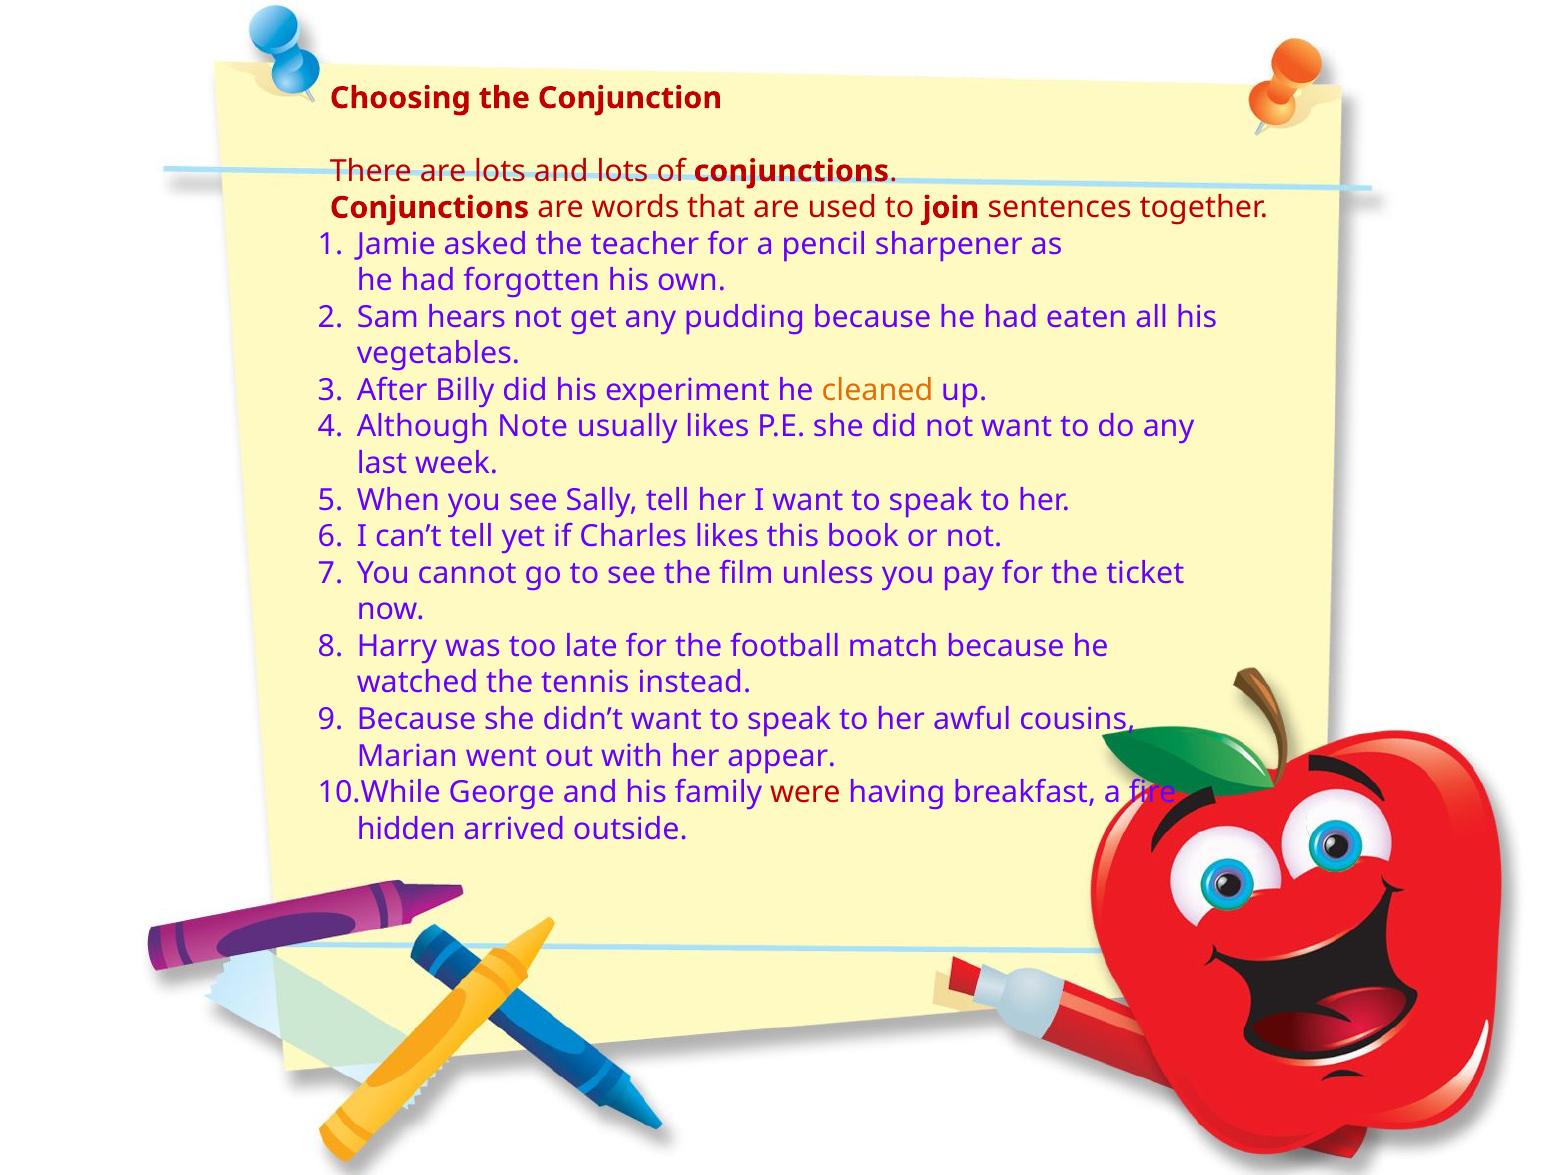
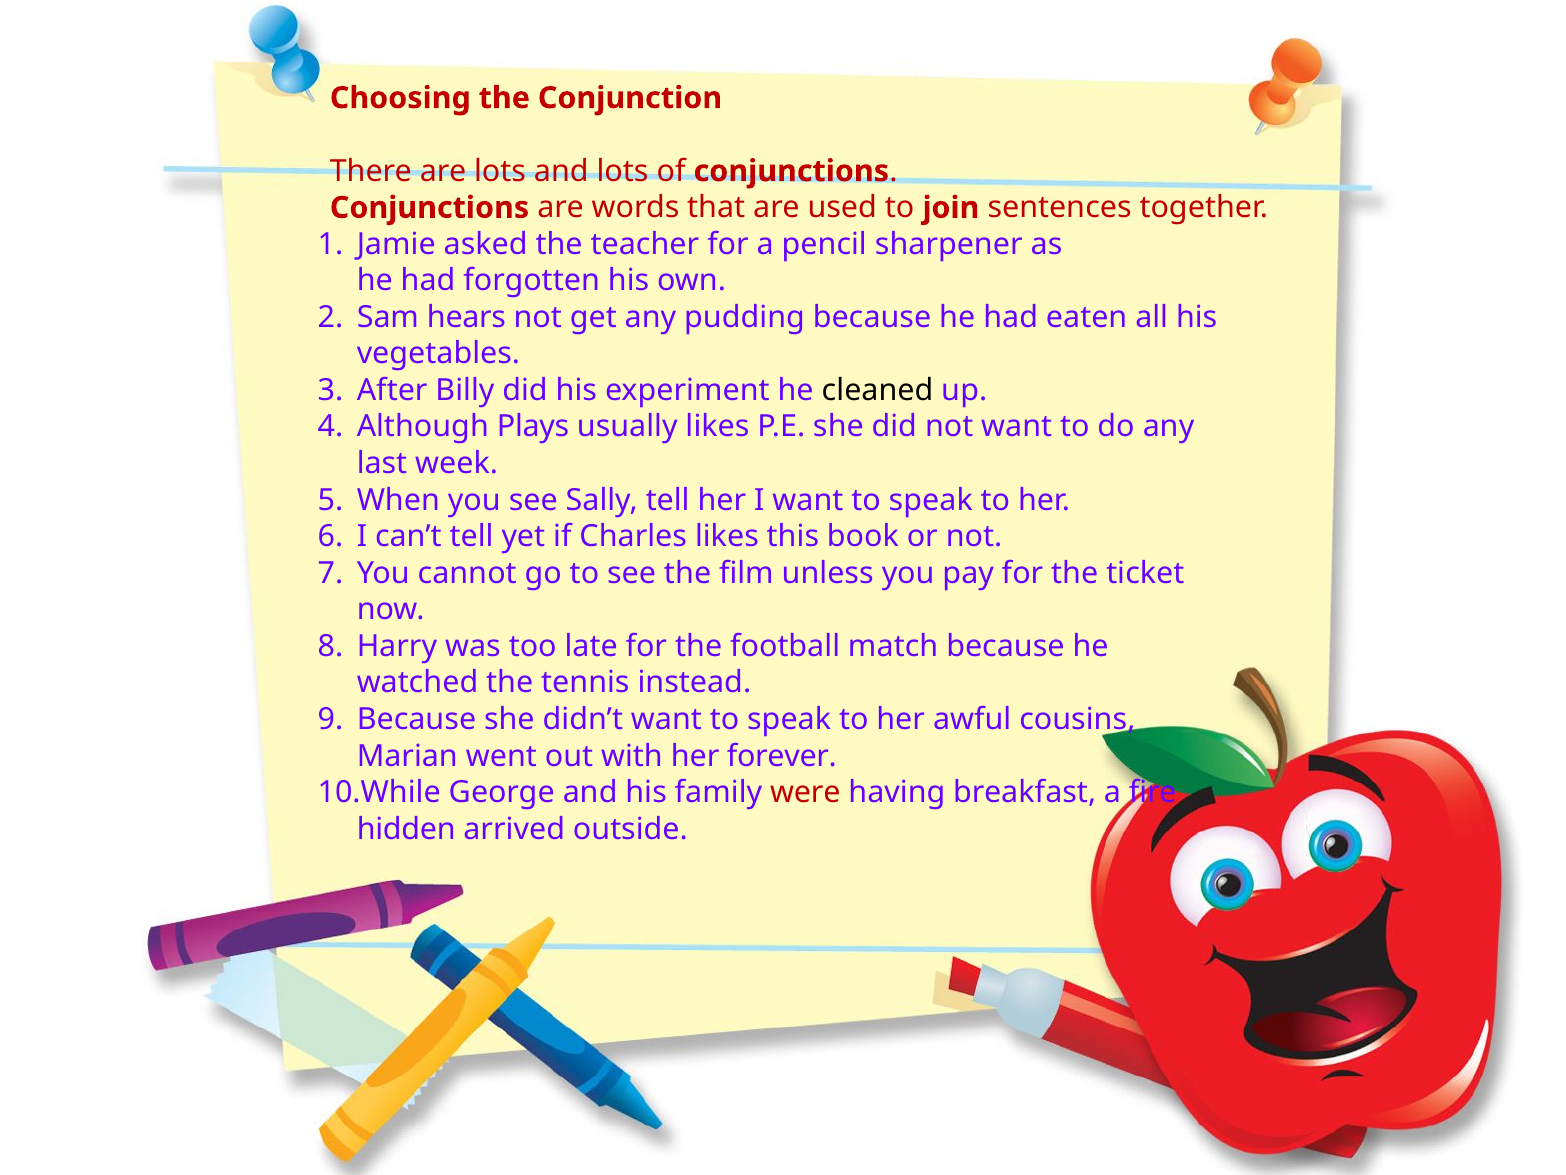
cleaned colour: orange -> black (878, 390)
Note: Note -> Plays (533, 427)
appear: appear -> forever (782, 756)
